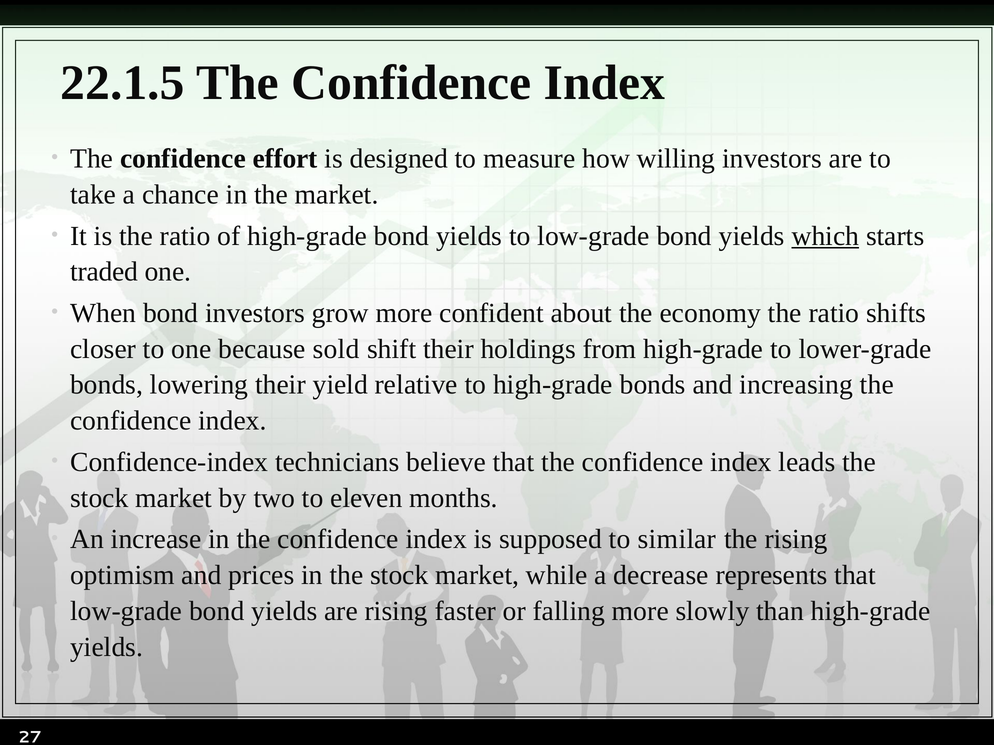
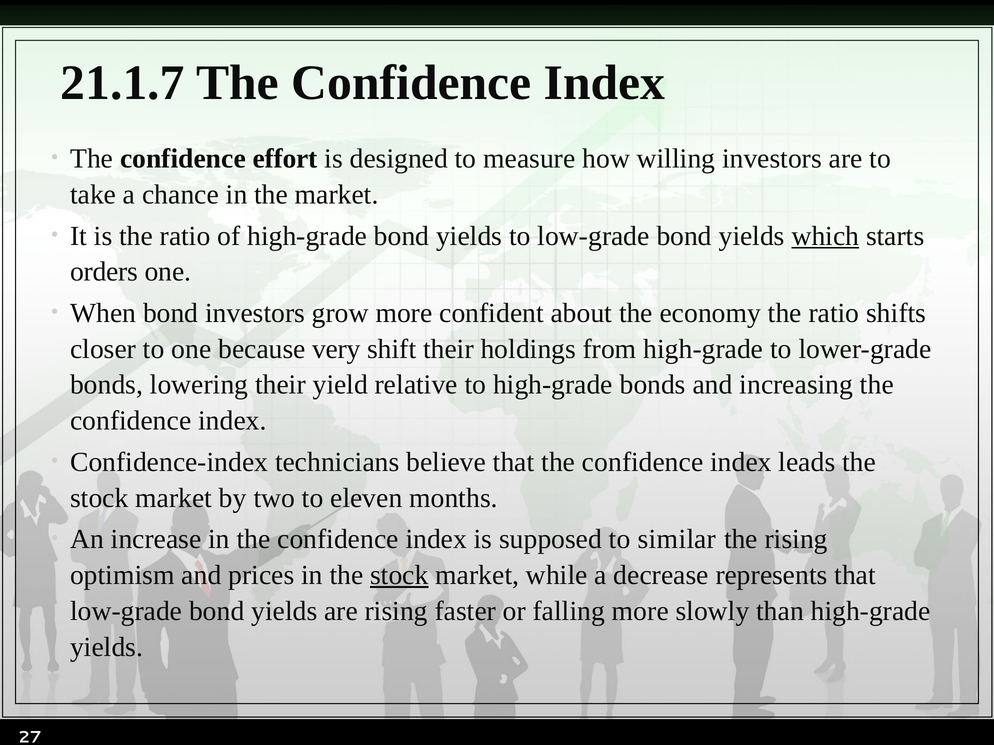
22.1.5: 22.1.5 -> 21.1.7 (123, 83)
traded: traded -> orders (104, 272)
sold: sold -> very (337, 349)
stock underline: none -> present (399, 576)
